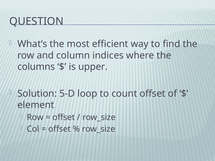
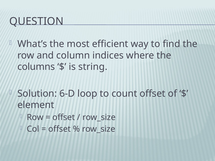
upper: upper -> string (93, 67)
5-D: 5-D -> 6-D (67, 94)
